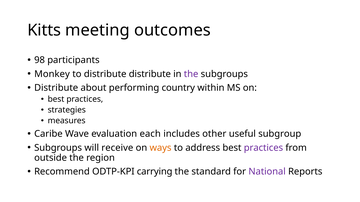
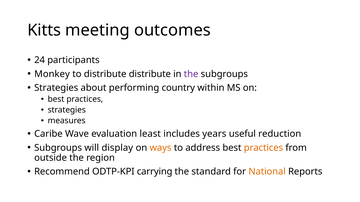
98: 98 -> 24 (40, 60)
Distribute: Distribute -> Strategies (56, 88)
each: each -> least (150, 134)
other: other -> years (214, 134)
subgroup: subgroup -> reduction (280, 134)
receive: receive -> display (117, 148)
practices colour: purple -> orange (263, 148)
National colour: purple -> orange (267, 172)
